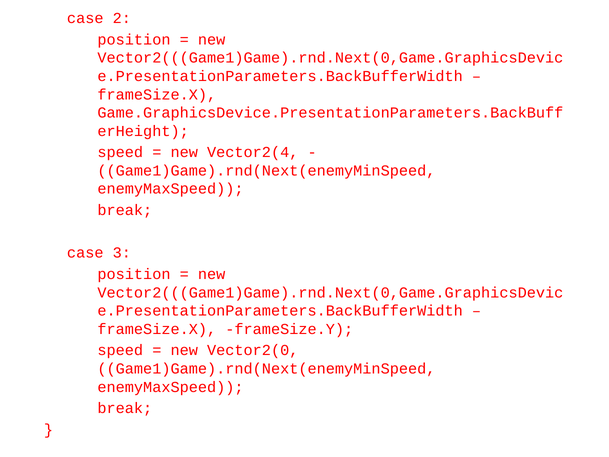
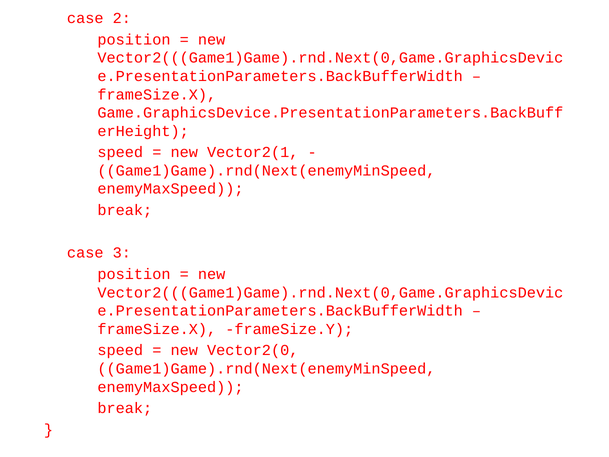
Vector2(4: Vector2(4 -> Vector2(1 (253, 152)
